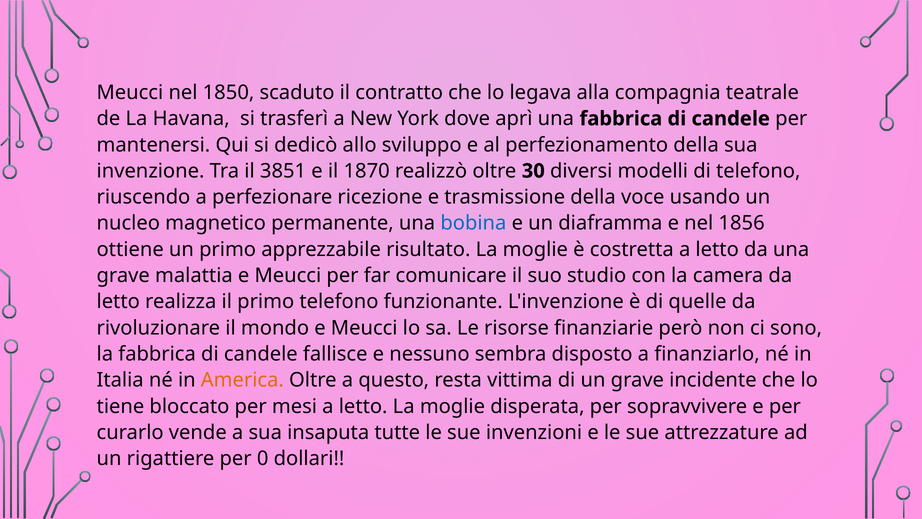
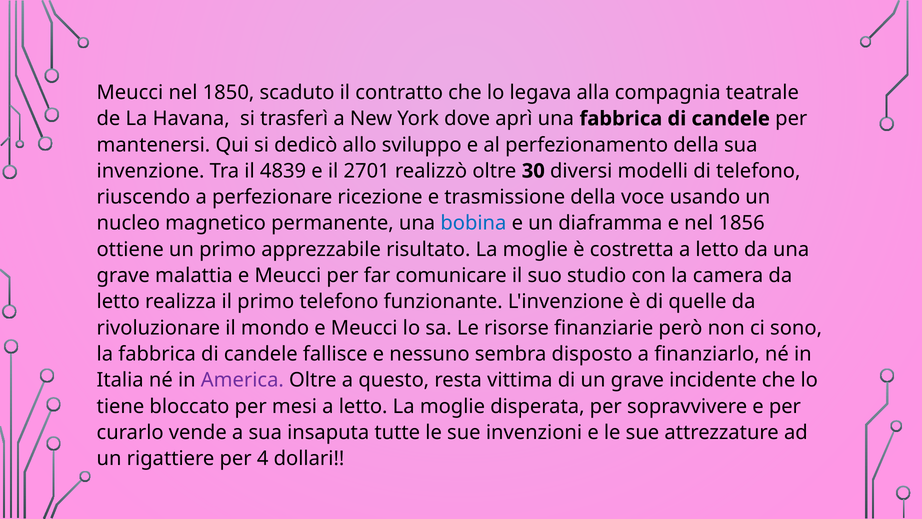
3851: 3851 -> 4839 (283, 171)
1870: 1870 -> 2701 (367, 171)
America colour: orange -> purple (242, 380)
0: 0 -> 4 (263, 458)
